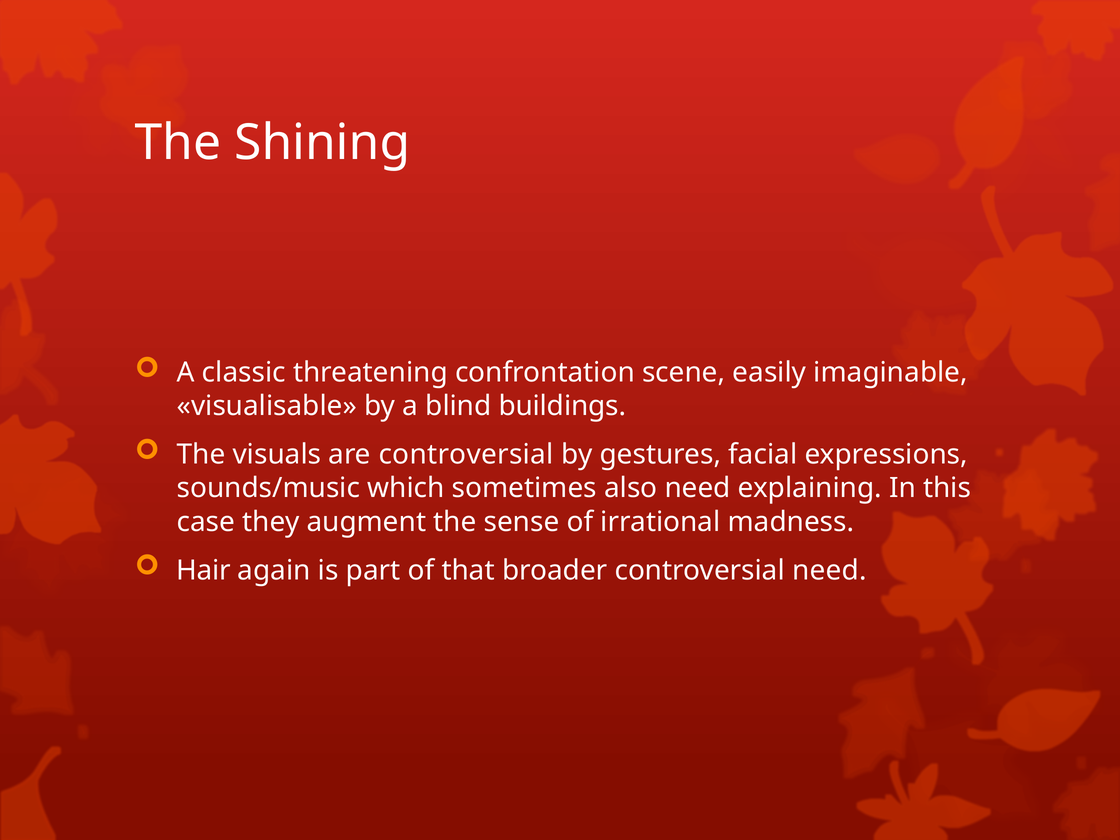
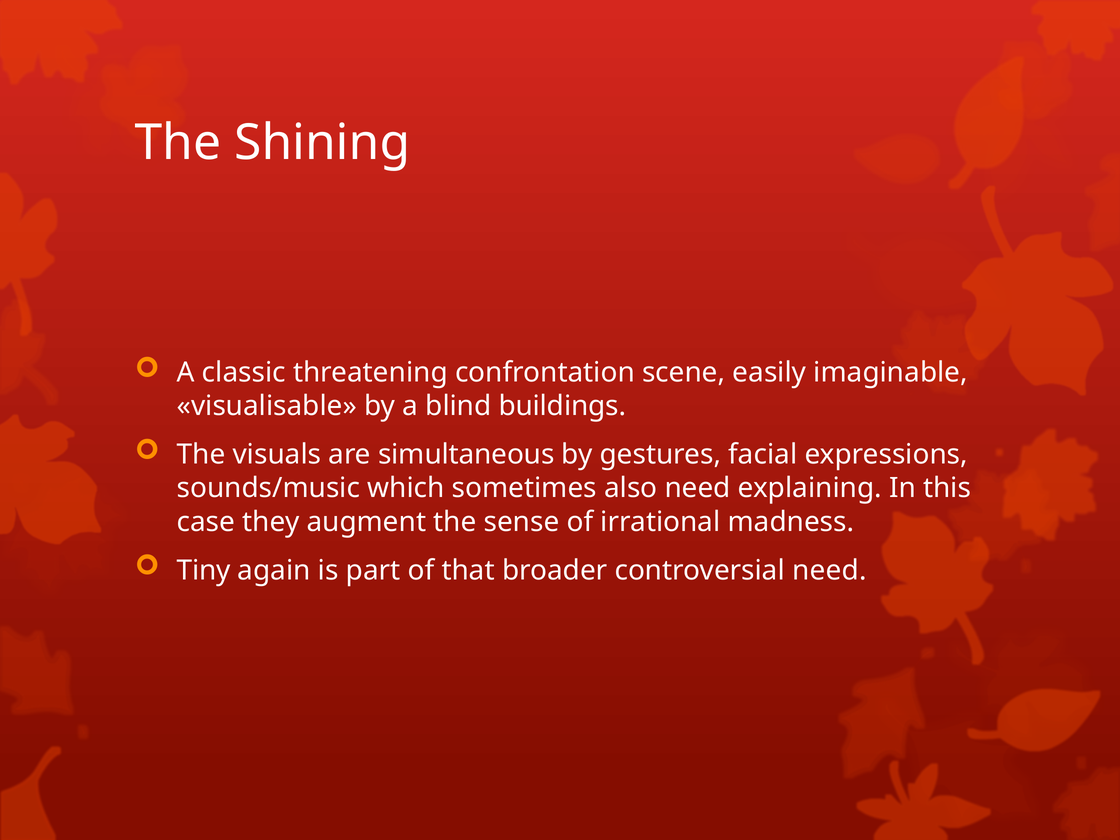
are controversial: controversial -> simultaneous (466, 455)
Hair: Hair -> Tiny (204, 570)
